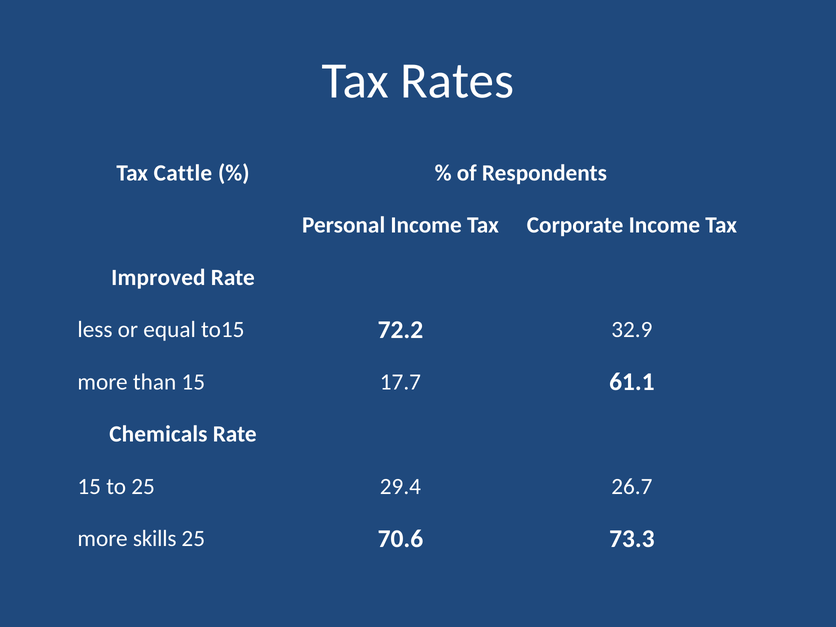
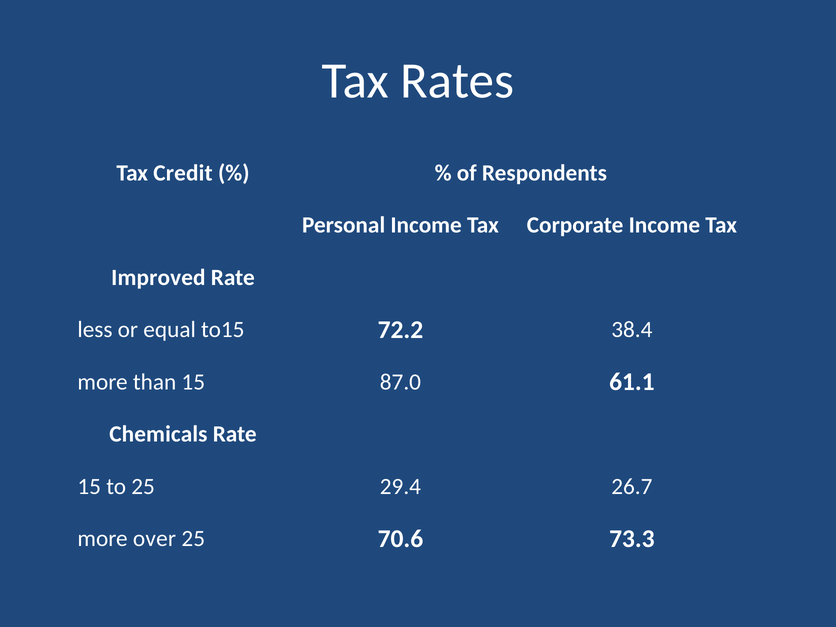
Cattle: Cattle -> Credit (183, 173)
32.9: 32.9 -> 38.4 (632, 330)
17.7: 17.7 -> 87.0 (400, 382)
skills: skills -> over (154, 539)
